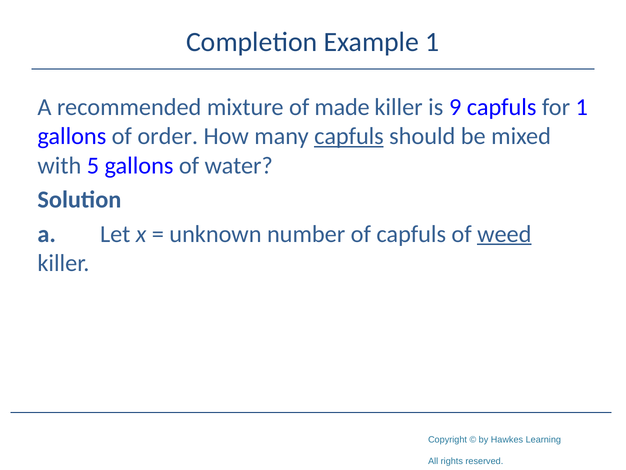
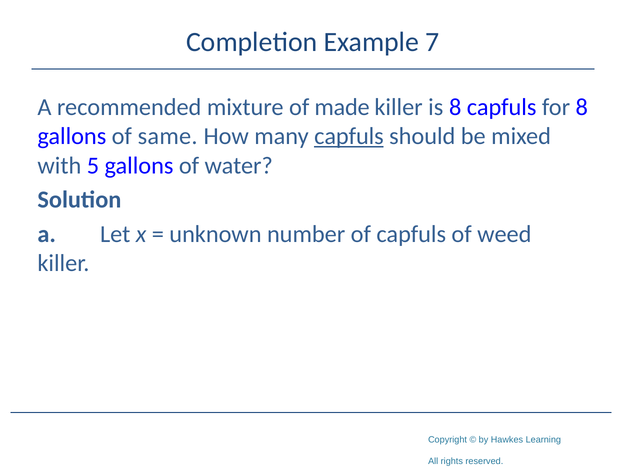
Example 1: 1 -> 7 (432, 42)
is 9: 9 -> 8 (455, 107)
for 1: 1 -> 8 (582, 107)
order: order -> same (168, 136)
weed underline: present -> none (504, 234)
